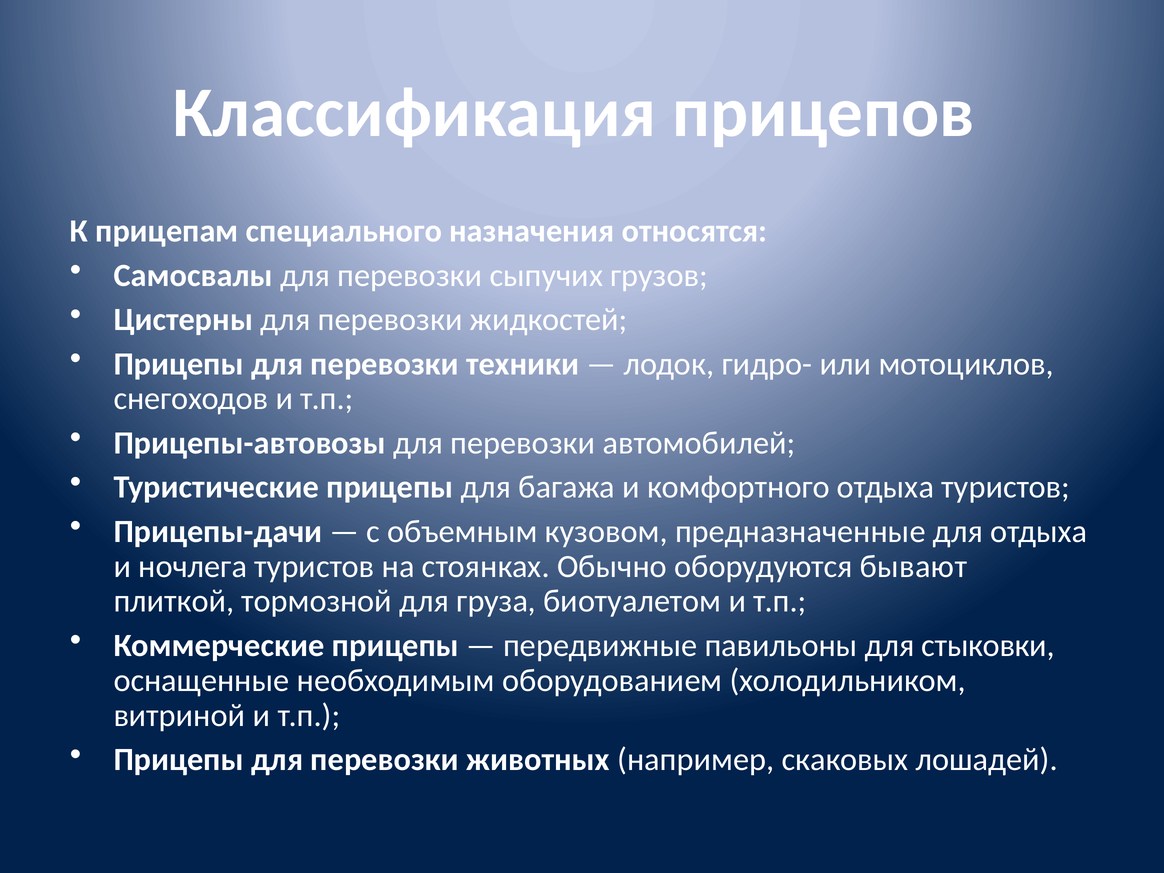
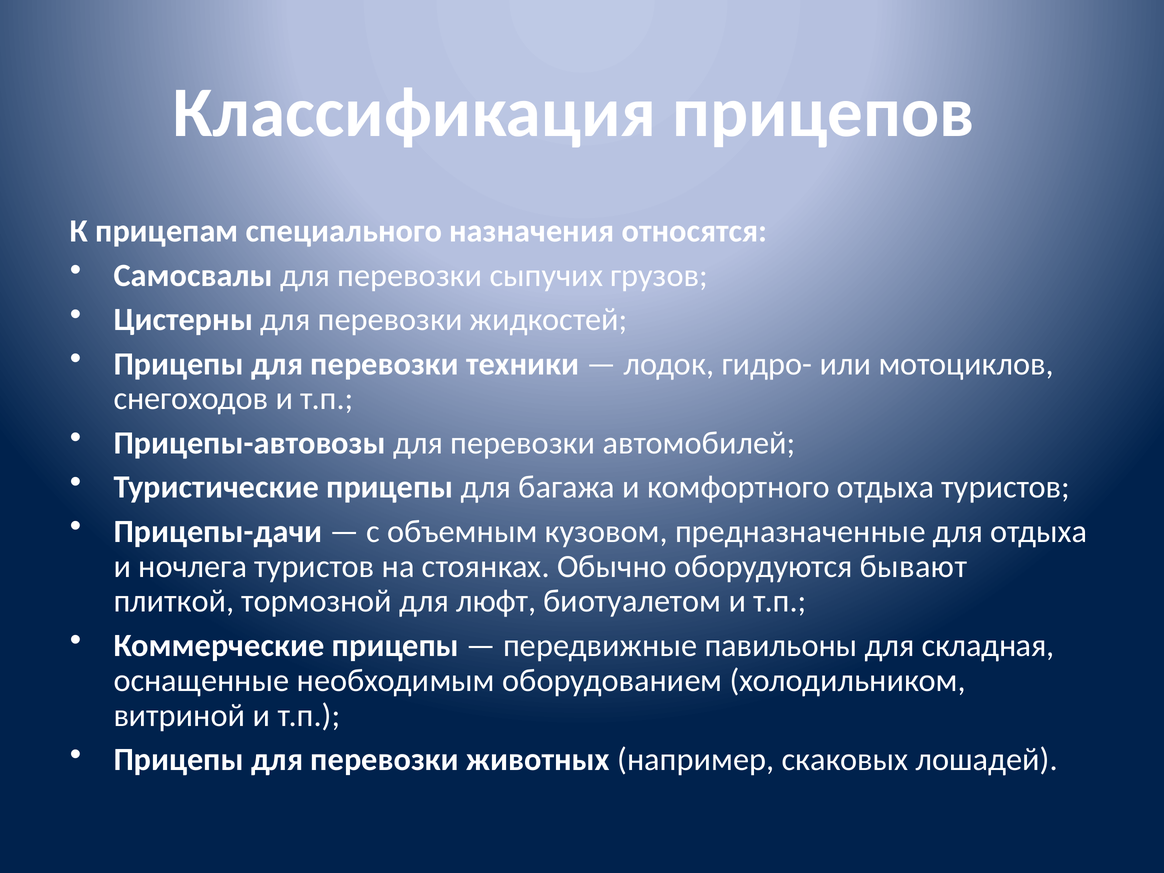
груза: груза -> люфт (496, 601)
стыковки: стыковки -> складная (988, 646)
